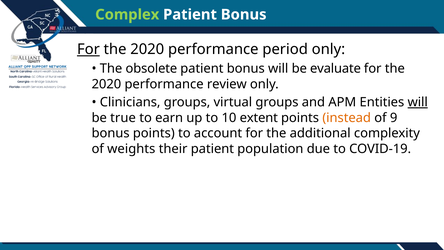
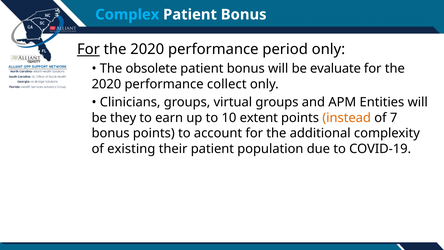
Complex colour: light green -> light blue (127, 15)
review: review -> collect (227, 84)
will underline: present -> none (418, 102)
true: true -> they (123, 118)
9: 9 -> 7 (394, 118)
weights: weights -> existing (131, 149)
